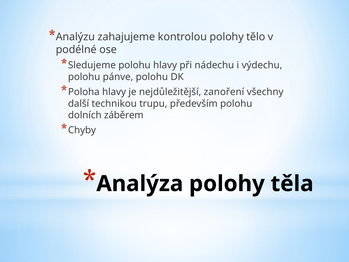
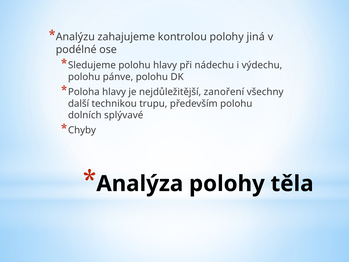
tělo: tělo -> jiná (256, 37)
záběrem: záběrem -> splývavé (124, 115)
